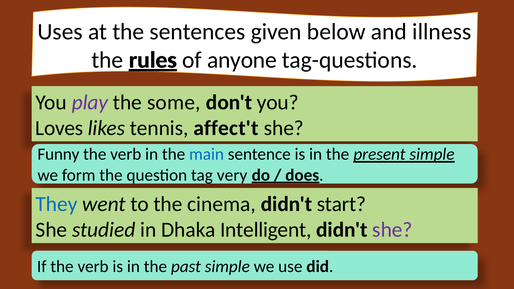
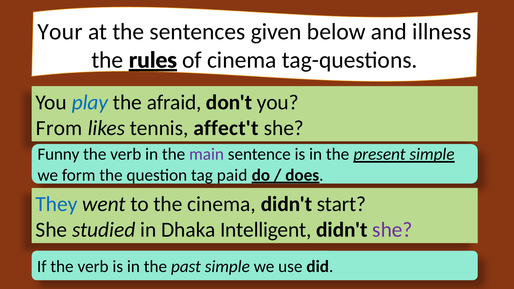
Uses: Uses -> Your (60, 32)
of anyone: anyone -> cinema (242, 60)
play colour: purple -> blue (90, 102)
some: some -> afraid (174, 102)
Loves: Loves -> From (59, 128)
main colour: blue -> purple (207, 154)
very: very -> paid (232, 175)
